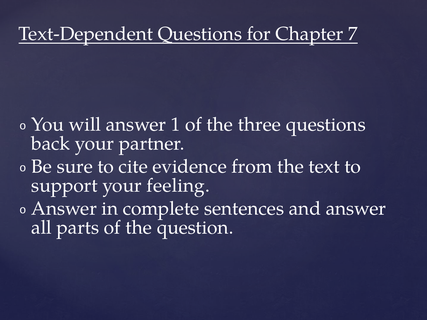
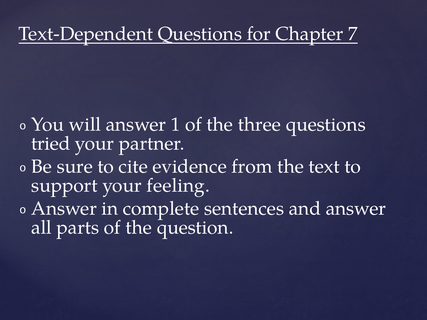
back: back -> tried (51, 144)
